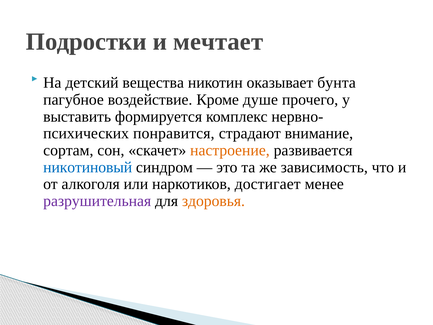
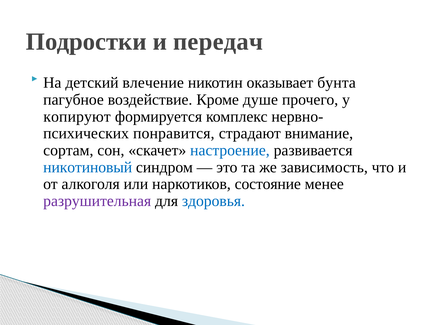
мечтает: мечтает -> передач (218, 42)
вещества: вещества -> влечение (153, 83)
выставить: выставить -> копируют (77, 117)
настроение colour: orange -> blue (230, 150)
достигает: достигает -> состояние (268, 184)
здоровья colour: orange -> blue (213, 201)
